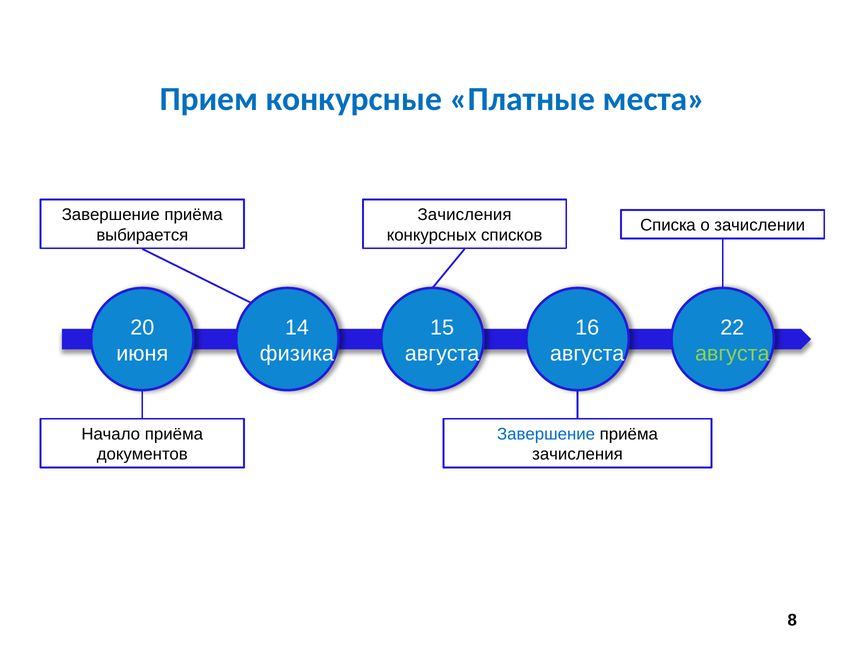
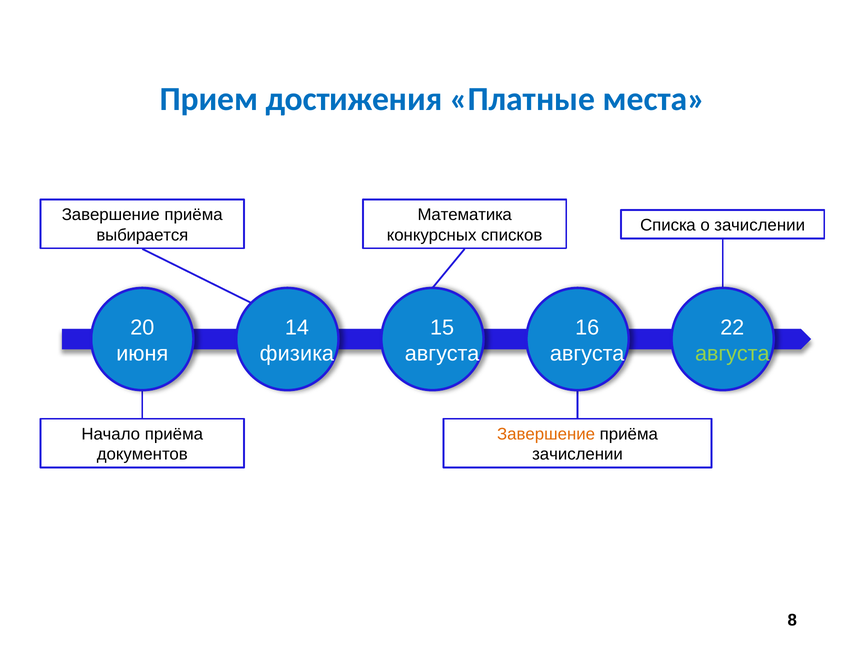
конкурсные: конкурсные -> достижения (354, 99)
Зачисления: Зачисления -> Математика (465, 215)
Завершение colour: blue -> orange (546, 434)
зачисления: зачисления -> зачислении (577, 454)
